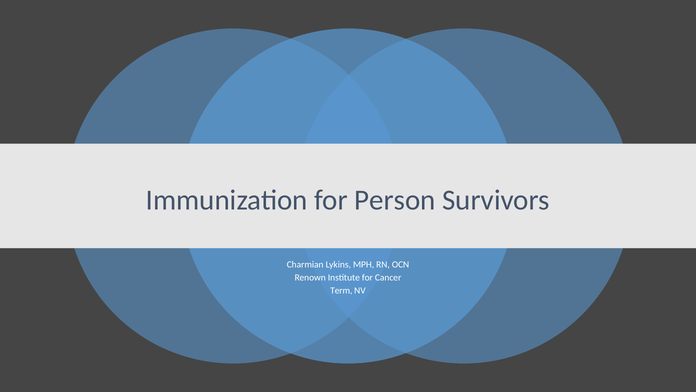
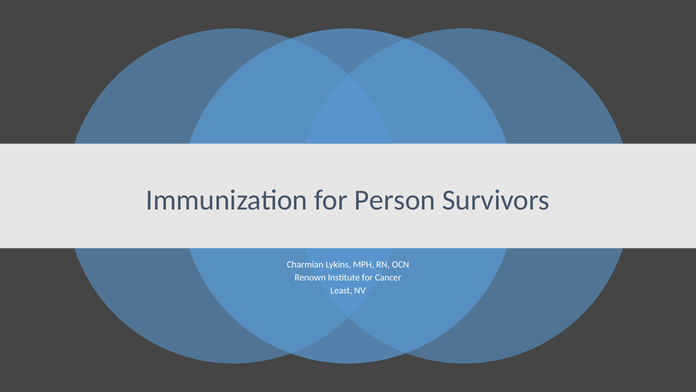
Term: Term -> Least (341, 290)
